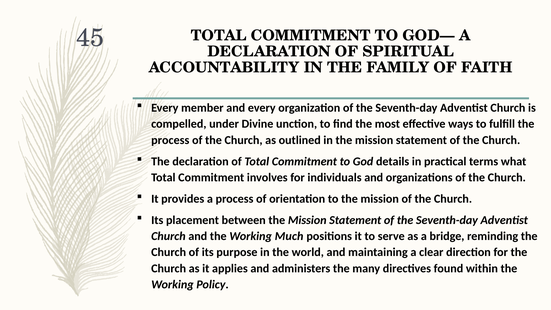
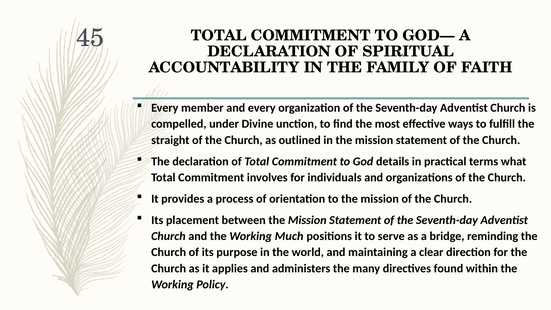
process: process -> straight (170, 140)
